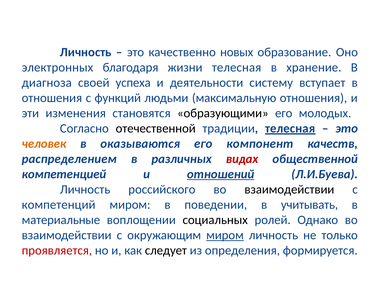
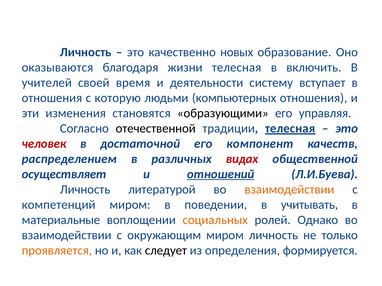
электронных: электронных -> оказываются (57, 68)
хранение: хранение -> включить (314, 68)
диагноза: диагноза -> учителей (47, 83)
успеха: успеха -> время (133, 83)
функций: функций -> которую (118, 98)
максимальную: максимальную -> компьютерных (234, 98)
молодых: молодых -> управляя (325, 113)
человек colour: orange -> red (44, 144)
оказываются: оказываются -> достаточной (140, 144)
компетенцией: компетенцией -> осуществляет (64, 175)
российского: российского -> литературой (162, 190)
взаимодействии colour: black -> orange (289, 190)
социальных colour: black -> orange (215, 220)
миром underline: present -> none (225, 236)
проявляется colour: red -> orange (57, 251)
